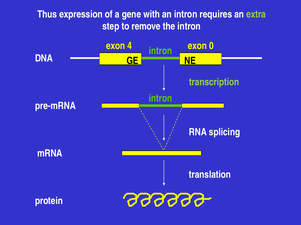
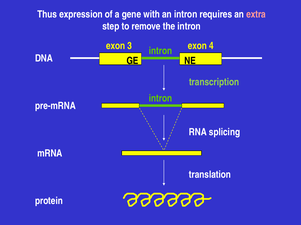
extra colour: light green -> pink (256, 14)
4: 4 -> 3 (130, 46)
0: 0 -> 4 (211, 46)
